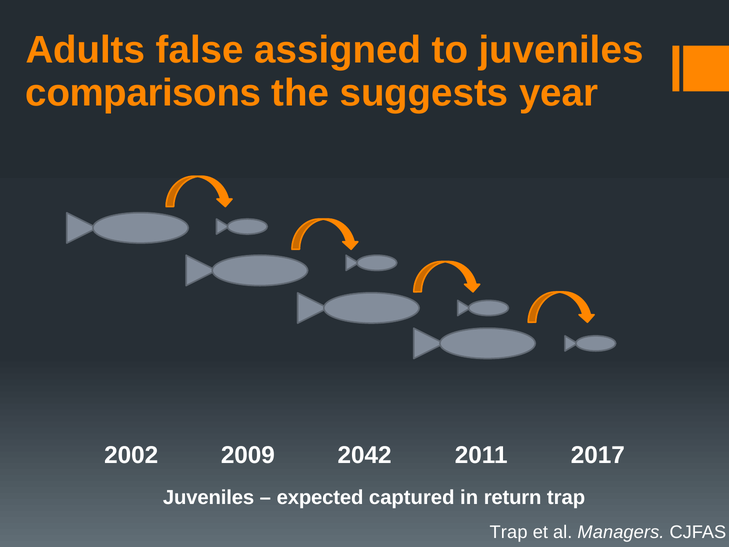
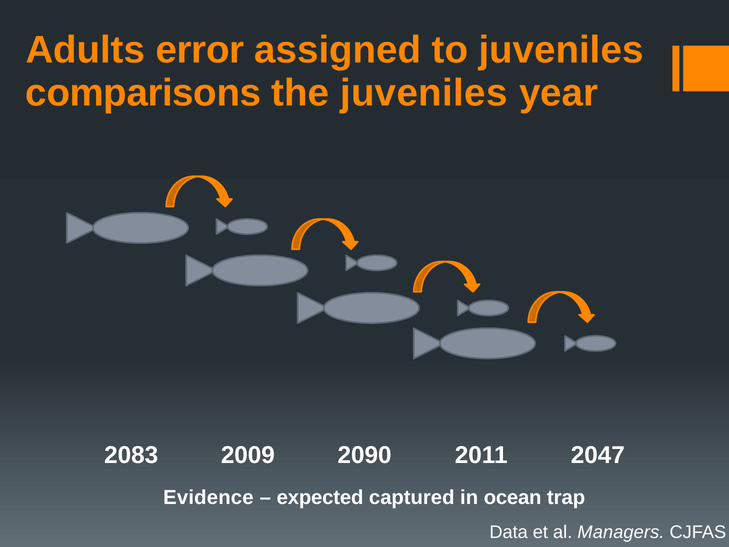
false: false -> error (200, 50)
the suggests: suggests -> juveniles (424, 93)
2002: 2002 -> 2083 (131, 455)
2042: 2042 -> 2090 (365, 455)
2017: 2017 -> 2047 (598, 455)
Juveniles: Juveniles -> Evidence (208, 497)
return: return -> ocean (513, 497)
Trap: Trap -> Data (509, 532)
